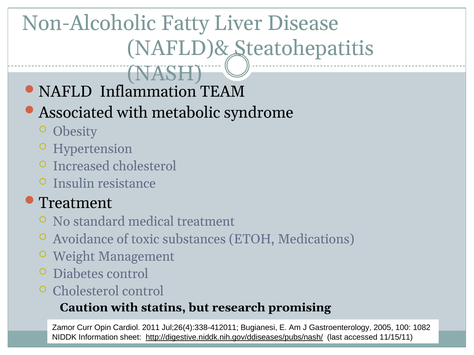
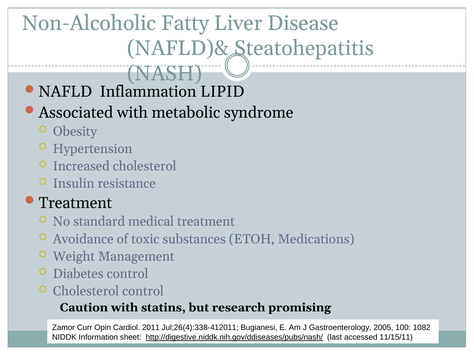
TEAM: TEAM -> LIPID (222, 92)
